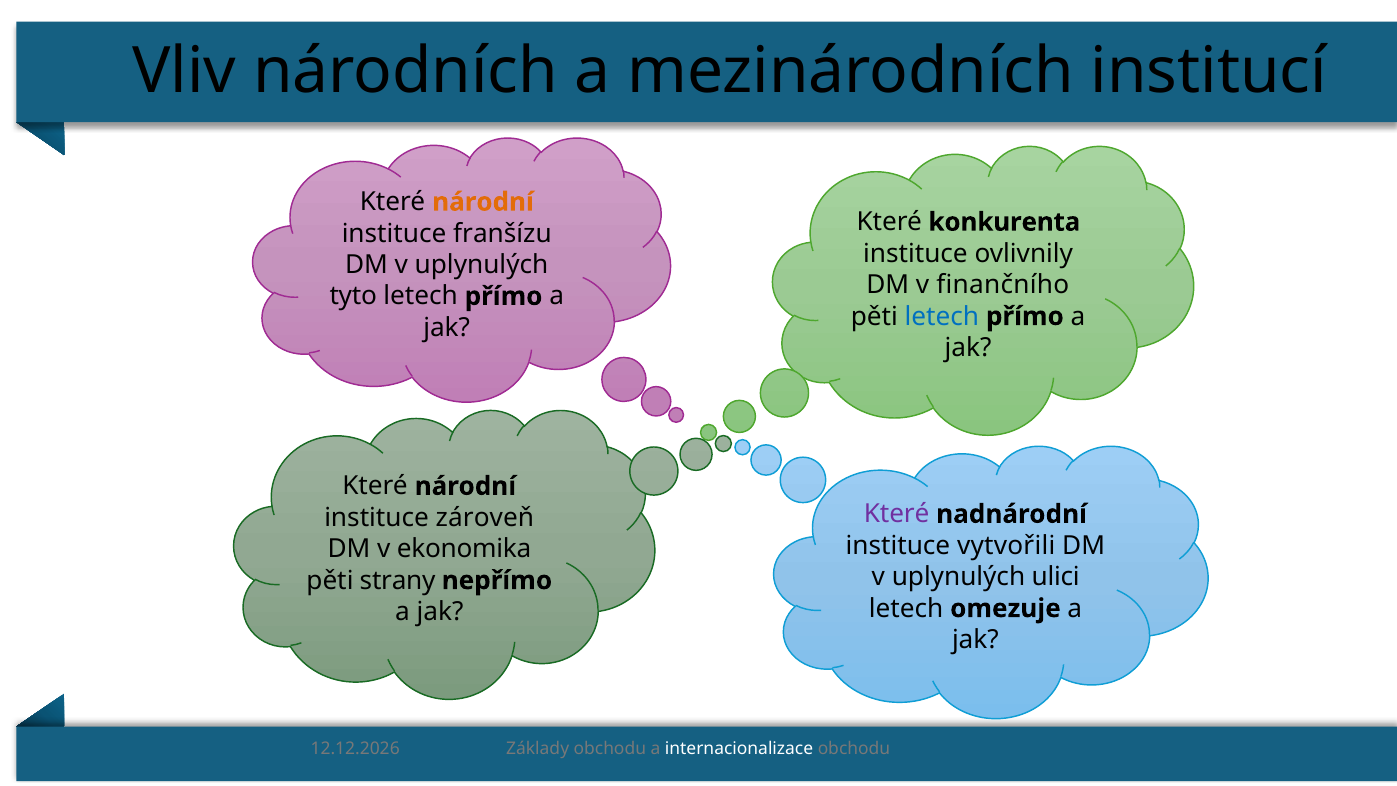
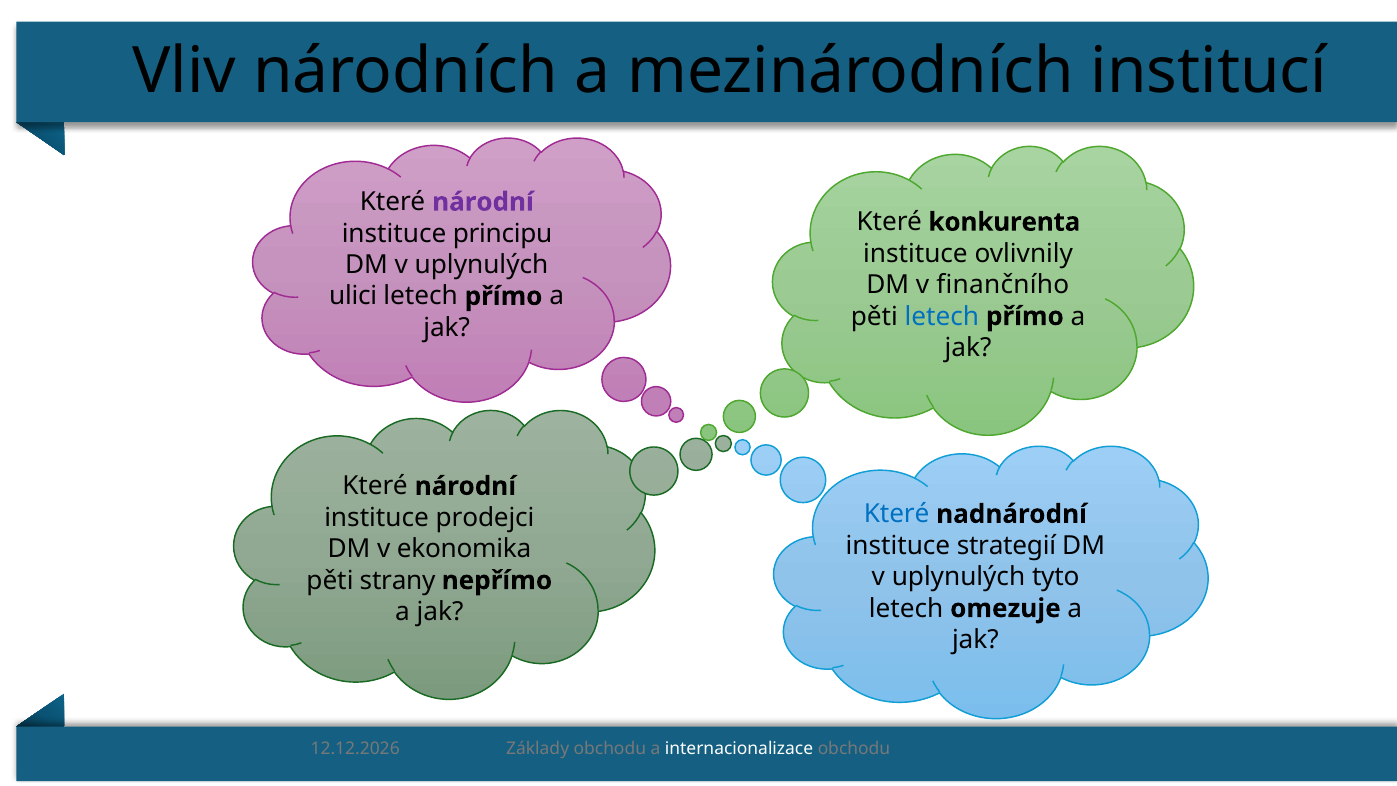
národní colour: orange -> purple (483, 202)
franšízu: franšízu -> principu (503, 233)
tyto: tyto -> ulici (353, 296)
Které colour: purple -> blue (897, 514)
zároveň: zároveň -> prodejci (485, 517)
vytvořili: vytvořili -> strategií (1006, 545)
ulici: ulici -> tyto (1056, 577)
